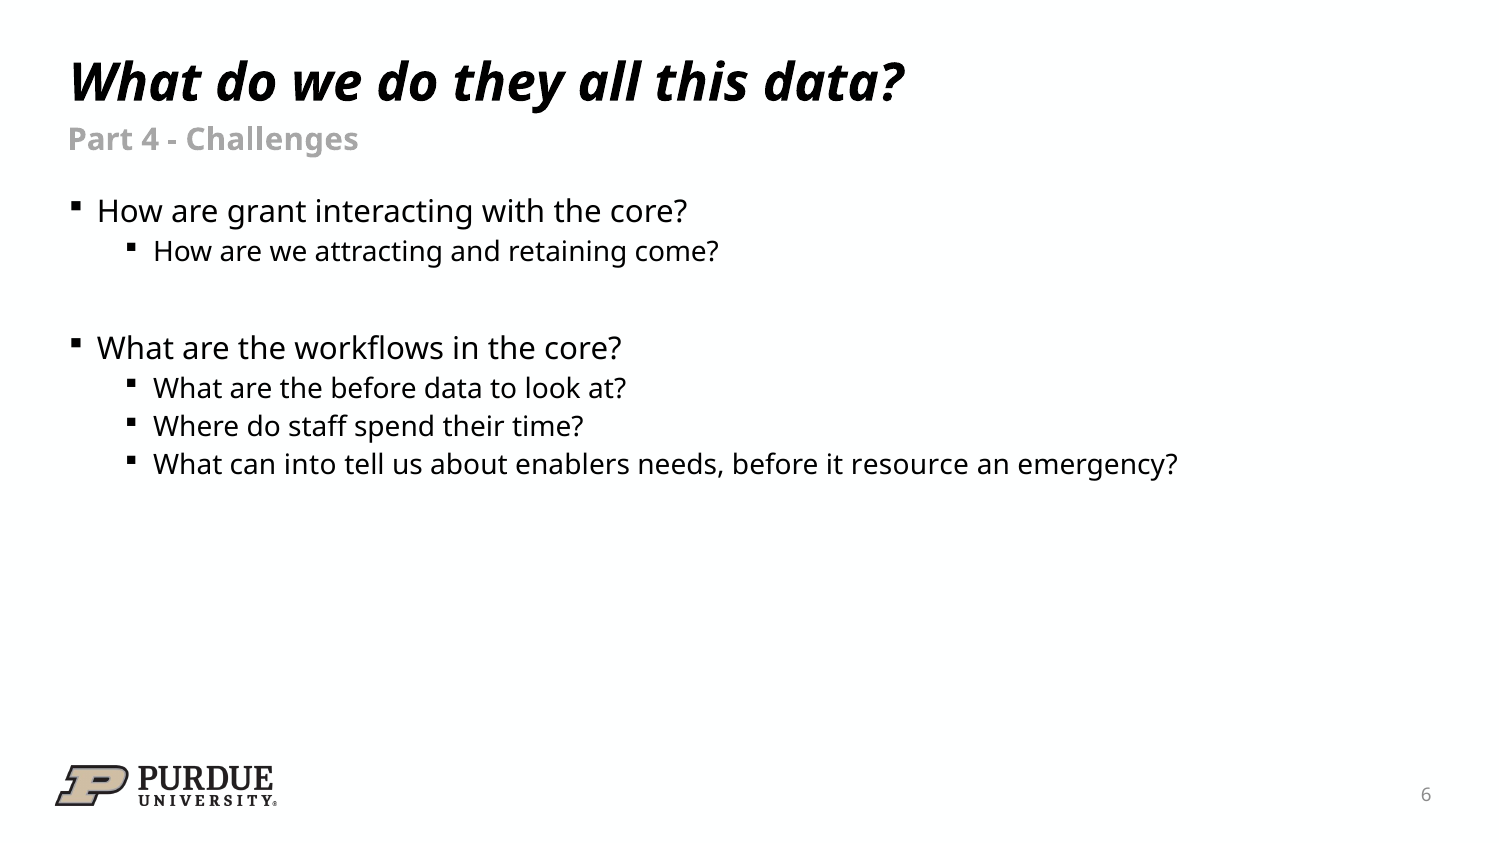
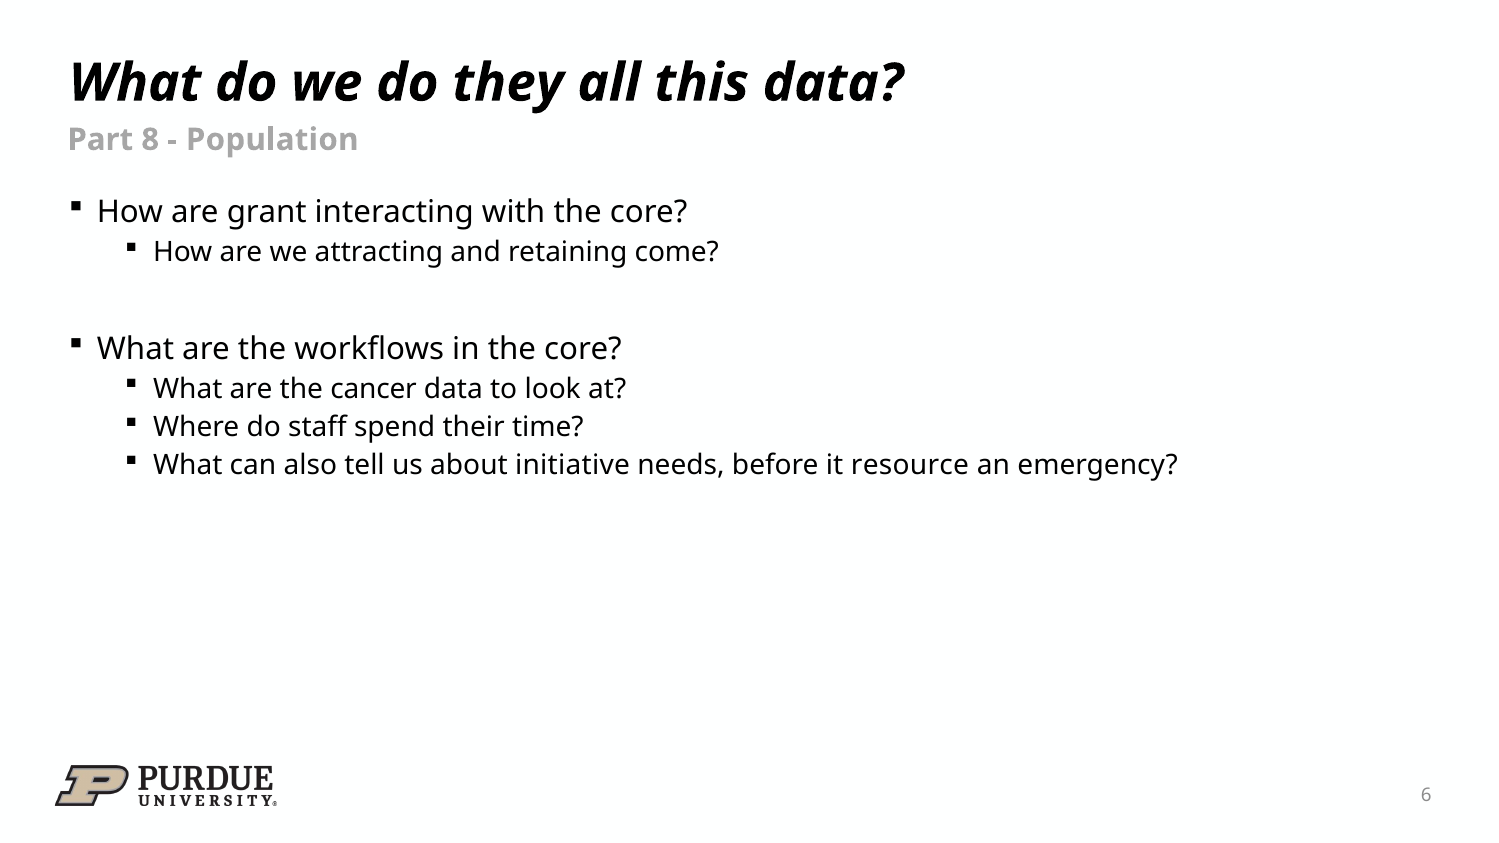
4: 4 -> 8 (150, 140)
Challenges: Challenges -> Population (272, 140)
the before: before -> cancer (374, 389)
into: into -> also (310, 465)
enablers: enablers -> initiative (573, 465)
